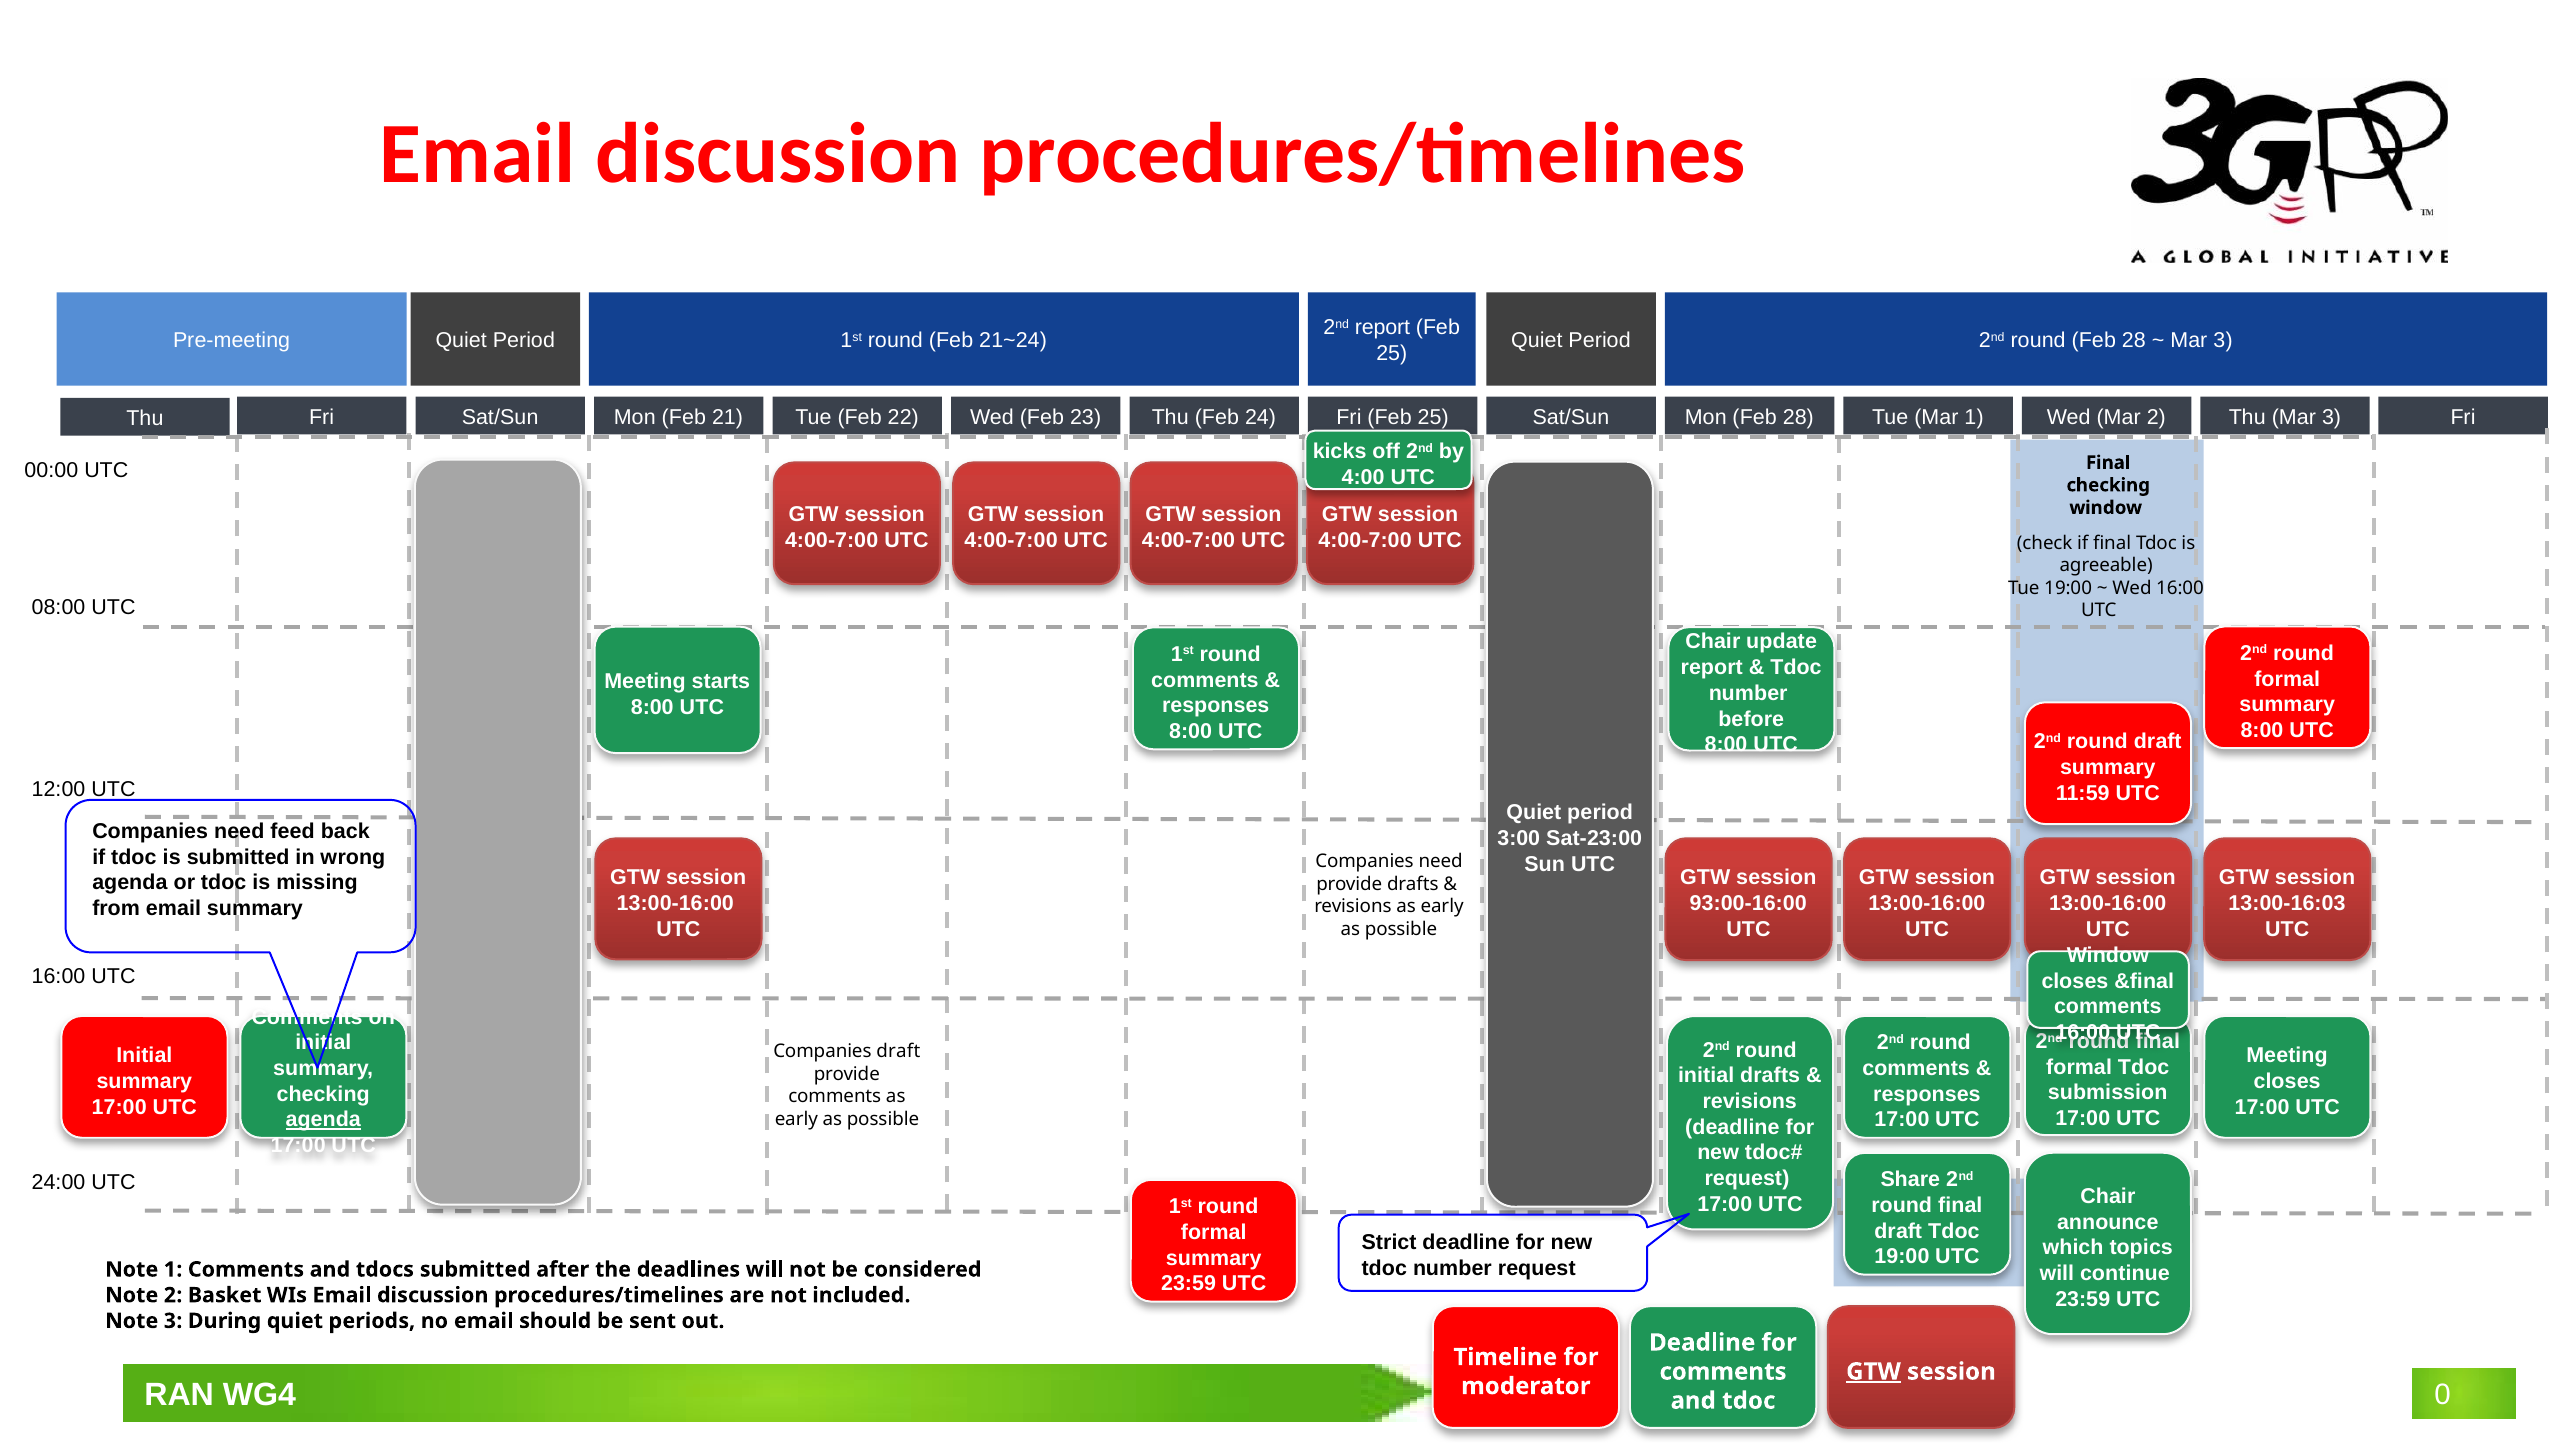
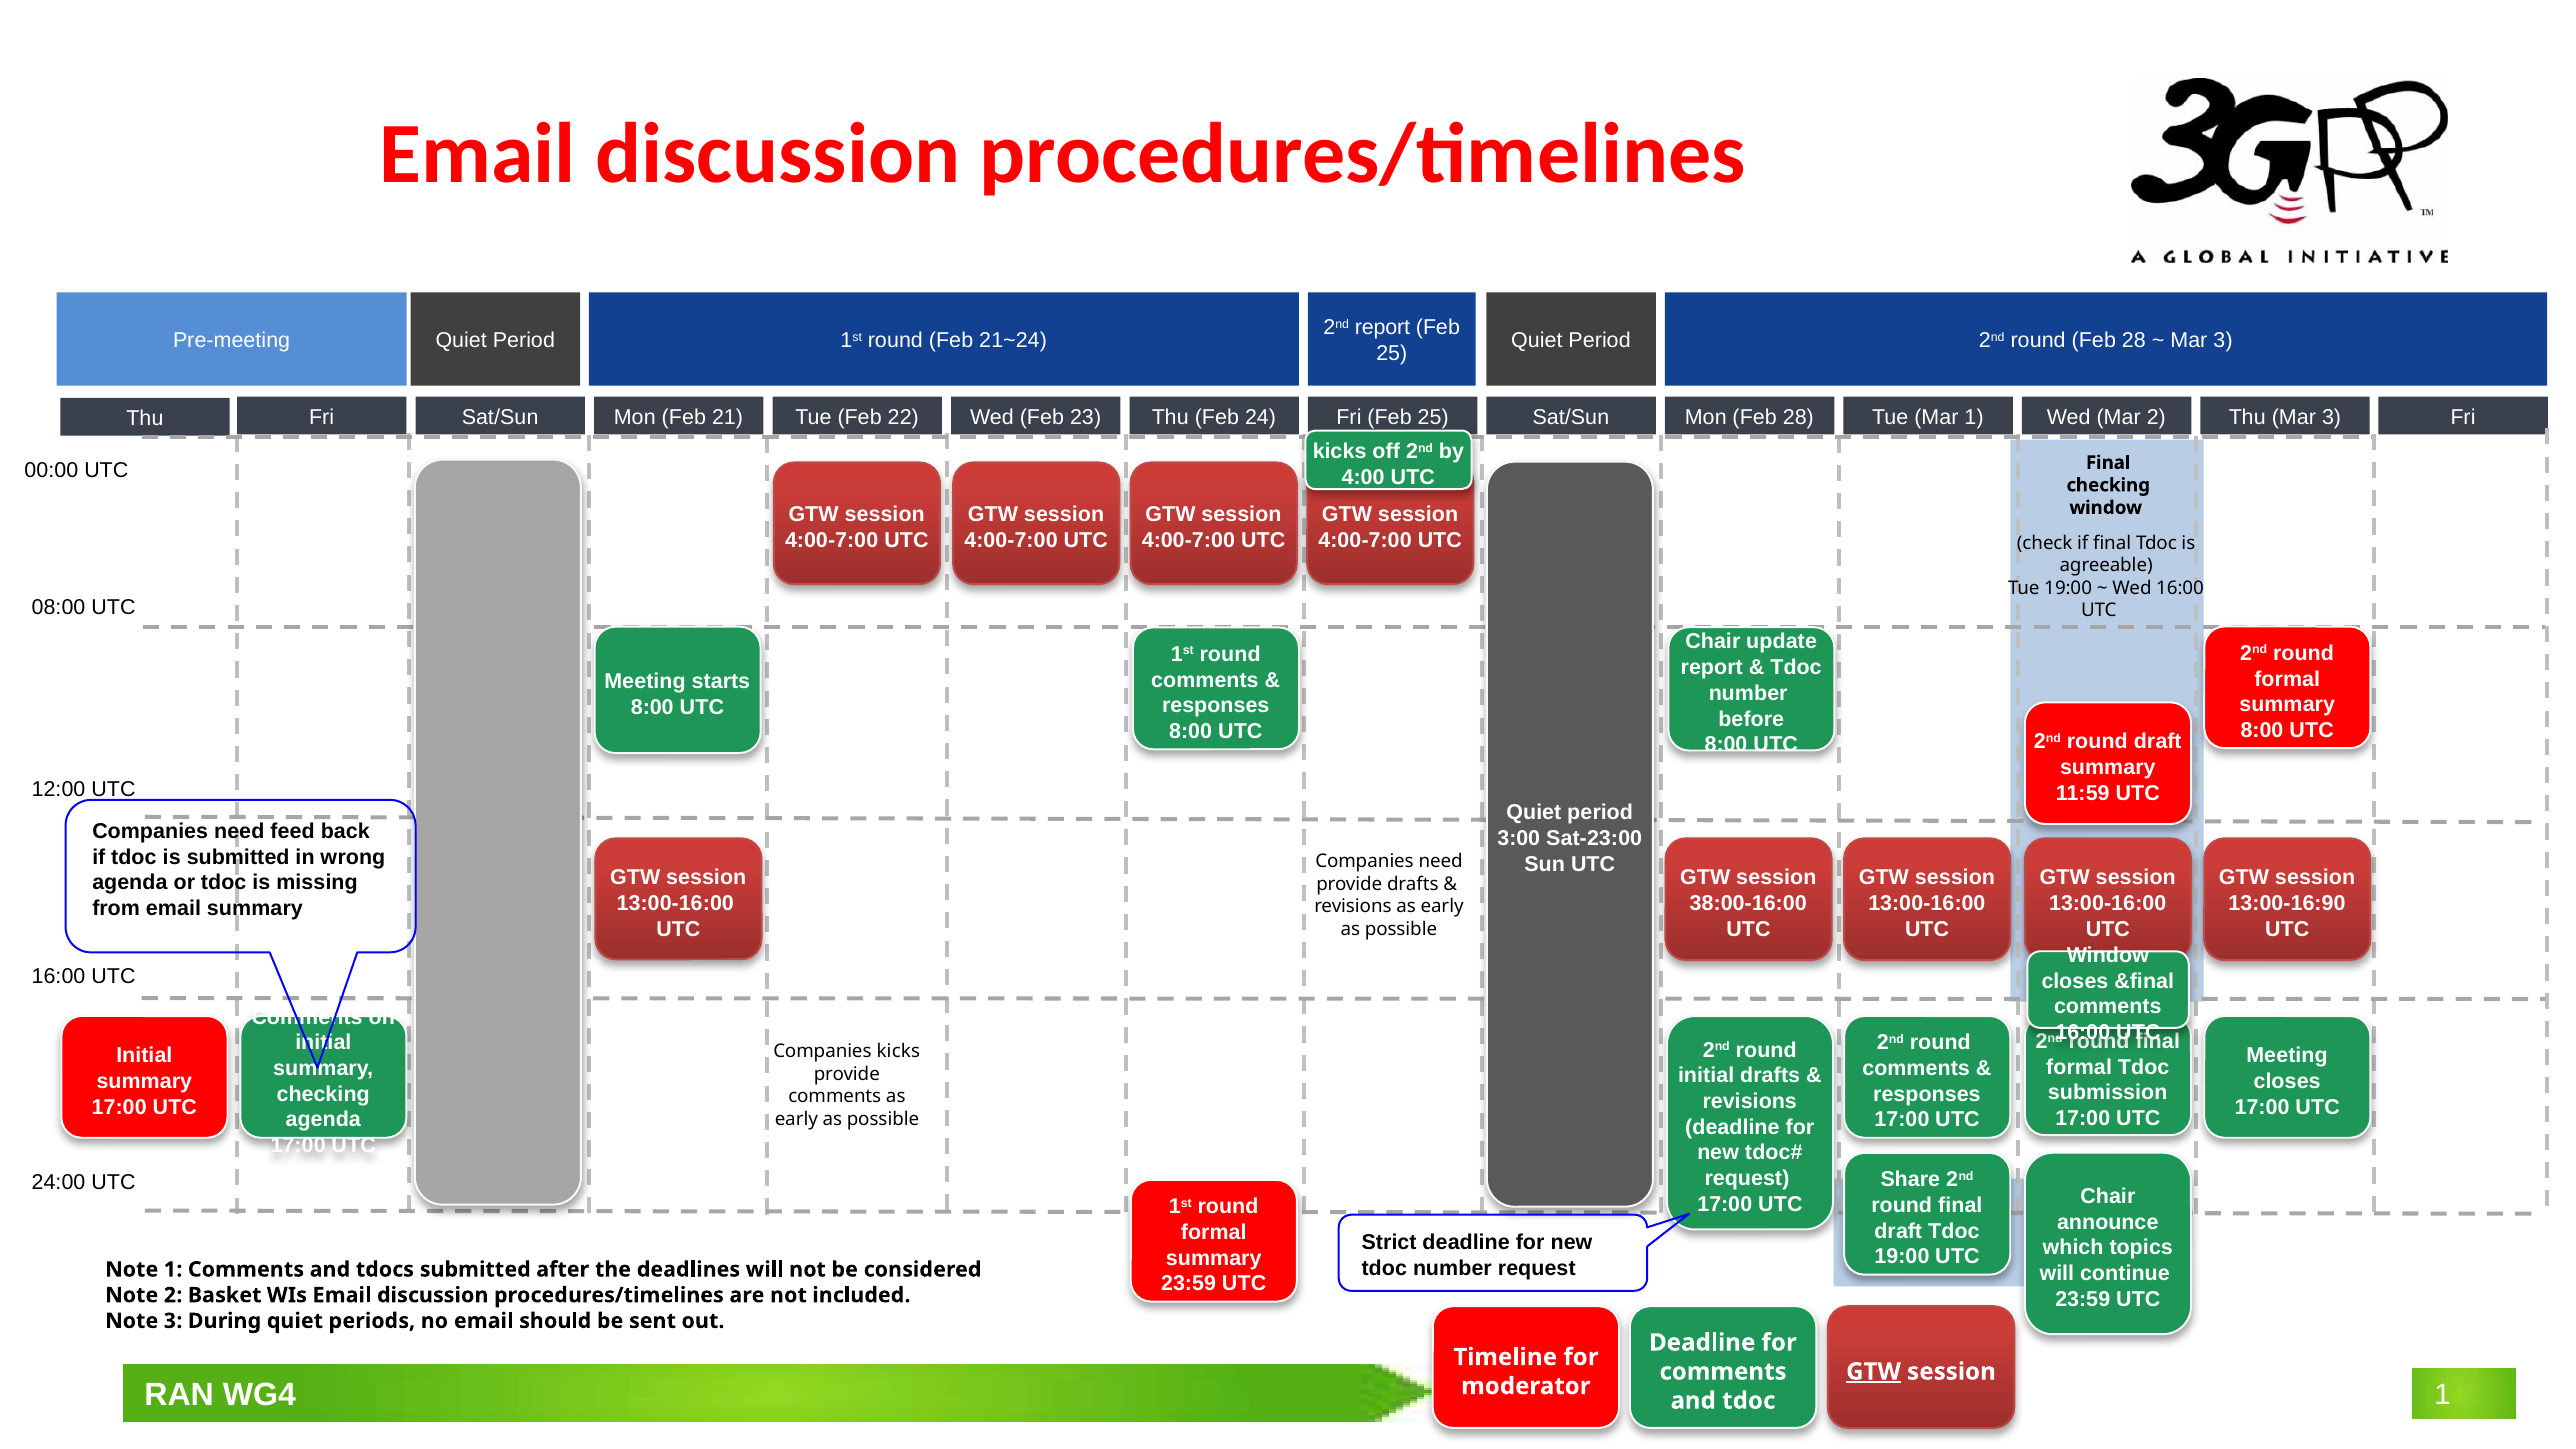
93:00-16:00: 93:00-16:00 -> 38:00-16:00 (1748, 904)
13:00-16:03: 13:00-16:03 -> 13:00-16:90 (2287, 904)
Companies draft: draft -> kicks (898, 1052)
agenda underline: present -> none (323, 1120)
0: 0 -> 1 (2443, 1395)
